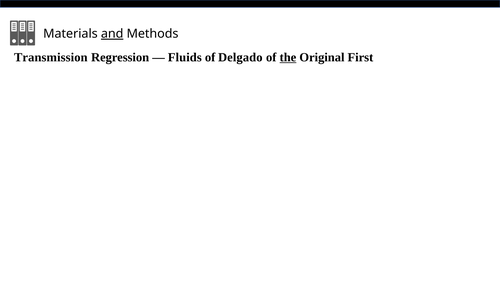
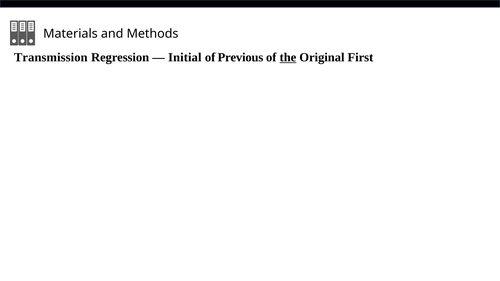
and underline: present -> none (112, 34)
Fluids: Fluids -> Initial (185, 57)
Delgado: Delgado -> Previous (240, 57)
